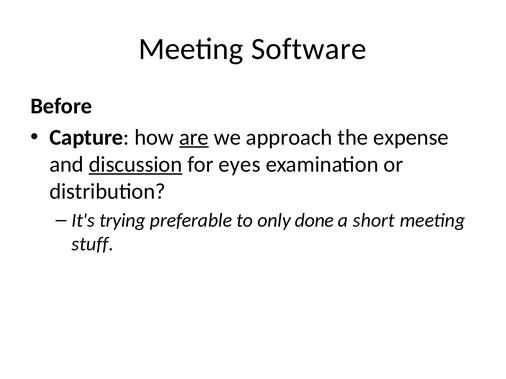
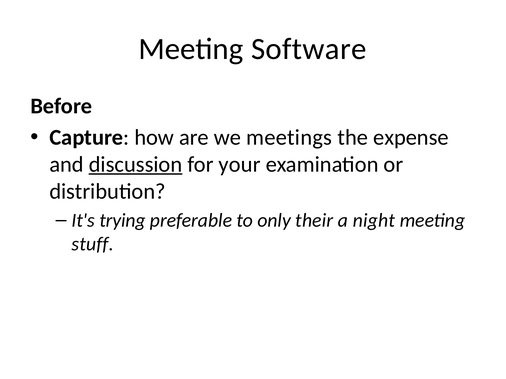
are underline: present -> none (194, 138)
approach: approach -> meetings (289, 138)
eyes: eyes -> your (240, 165)
done: done -> their (314, 221)
short: short -> night (374, 221)
